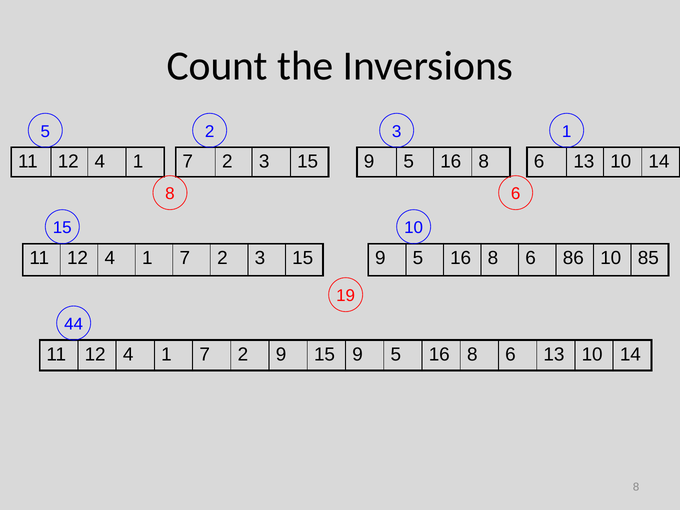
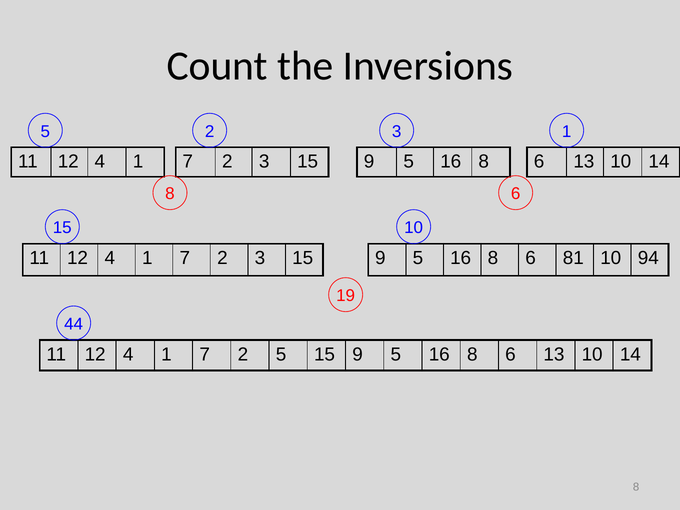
86: 86 -> 81 (573, 258)
85: 85 -> 94 (648, 258)
2 9: 9 -> 5 (281, 354)
